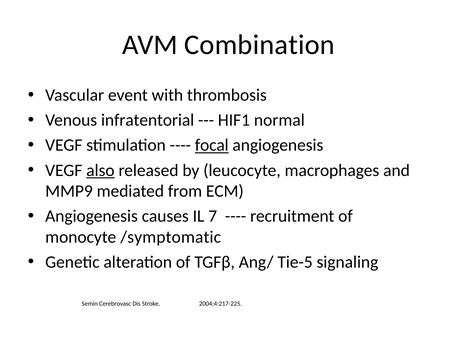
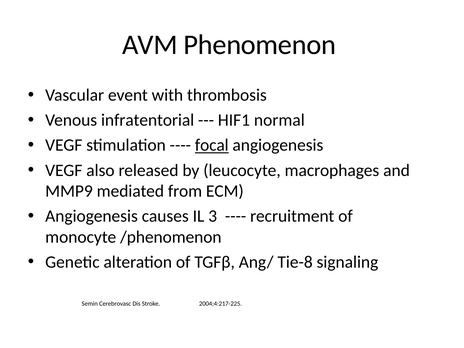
Combination: Combination -> Phenomenon (260, 45)
also underline: present -> none (100, 170)
7: 7 -> 3 (213, 216)
/symptomatic: /symptomatic -> /phenomenon (171, 237)
Tie-5: Tie-5 -> Tie-8 (295, 262)
